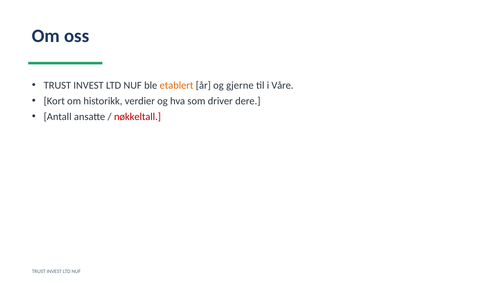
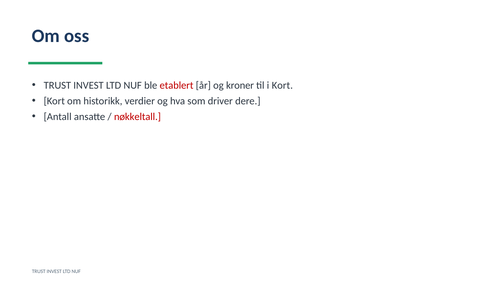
etablert colour: orange -> red (177, 85)
gjerne: gjerne -> kroner (240, 85)
i Våre: Våre -> Kort (282, 85)
